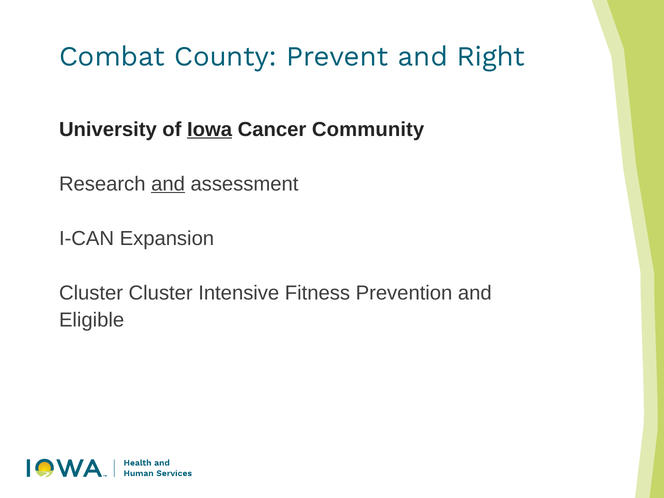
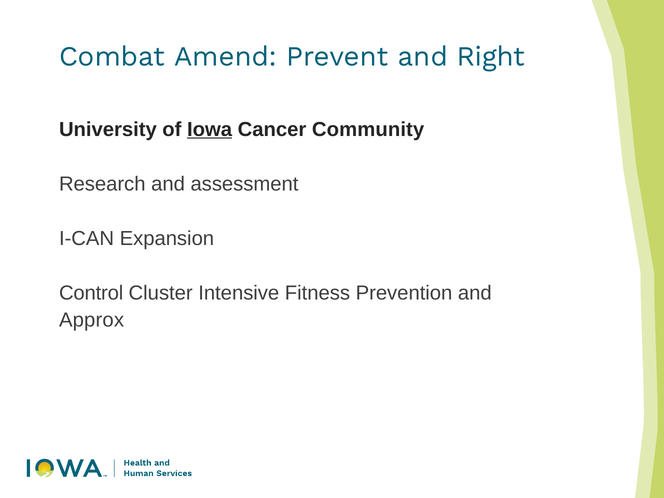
County: County -> Amend (226, 57)
and underline: present -> none (168, 184)
Cluster: Cluster -> Control (91, 293)
Eligible: Eligible -> Approx (92, 320)
